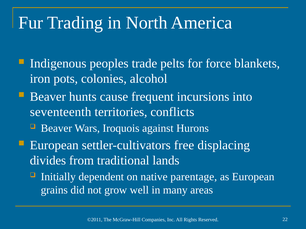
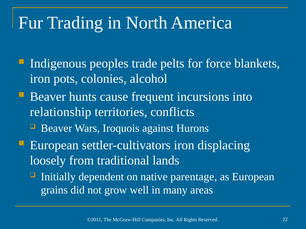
seventeenth: seventeenth -> relationship (61, 112)
settler-cultivators free: free -> iron (184, 145)
divides: divides -> loosely (48, 161)
